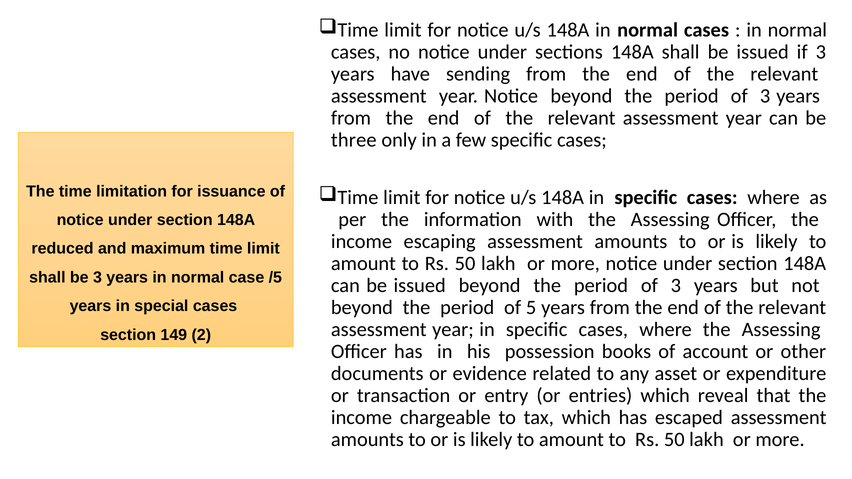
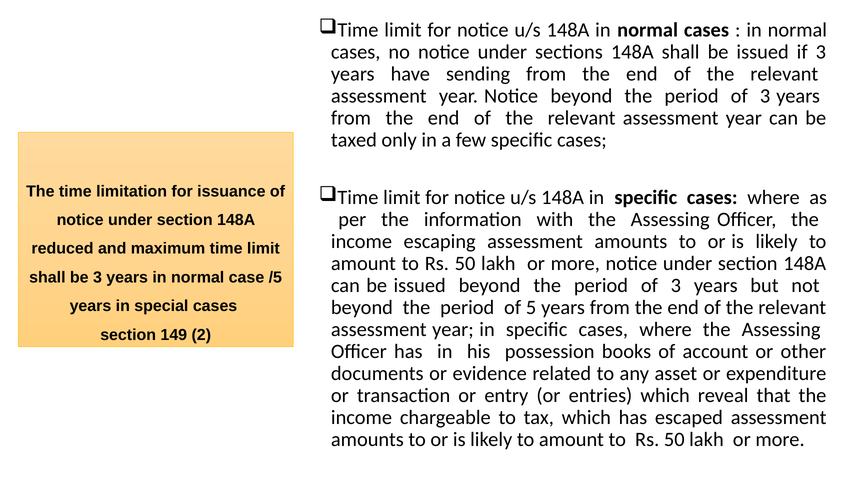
three: three -> taxed (354, 140)
